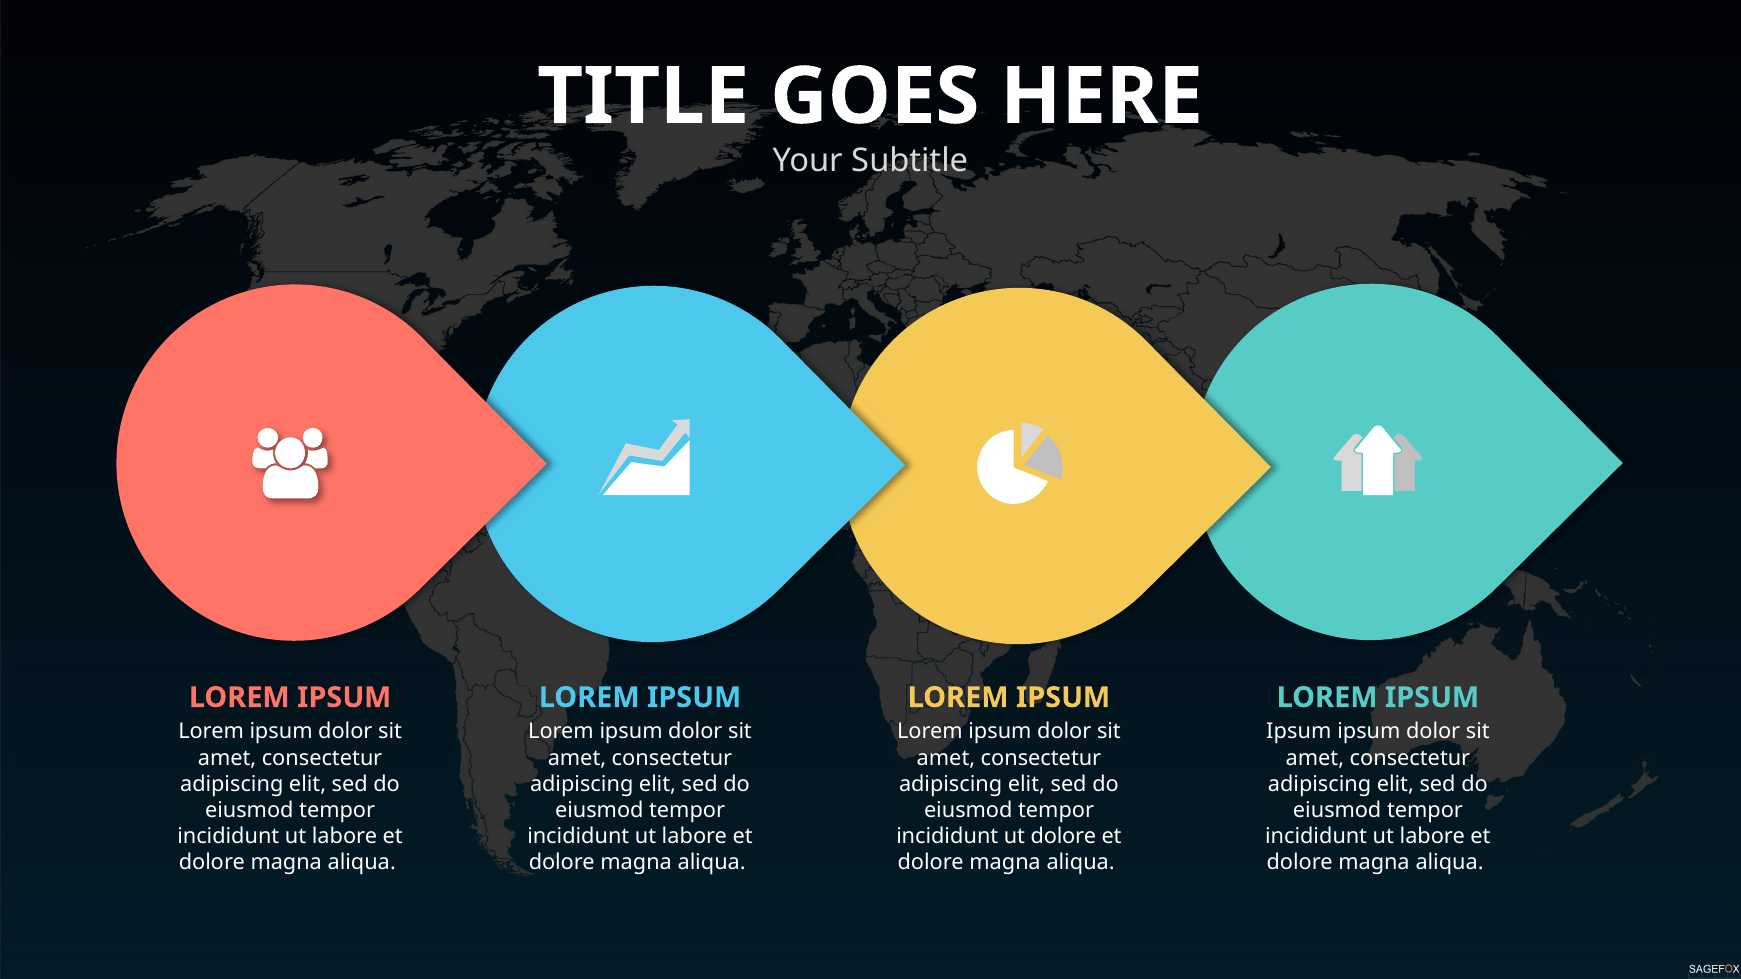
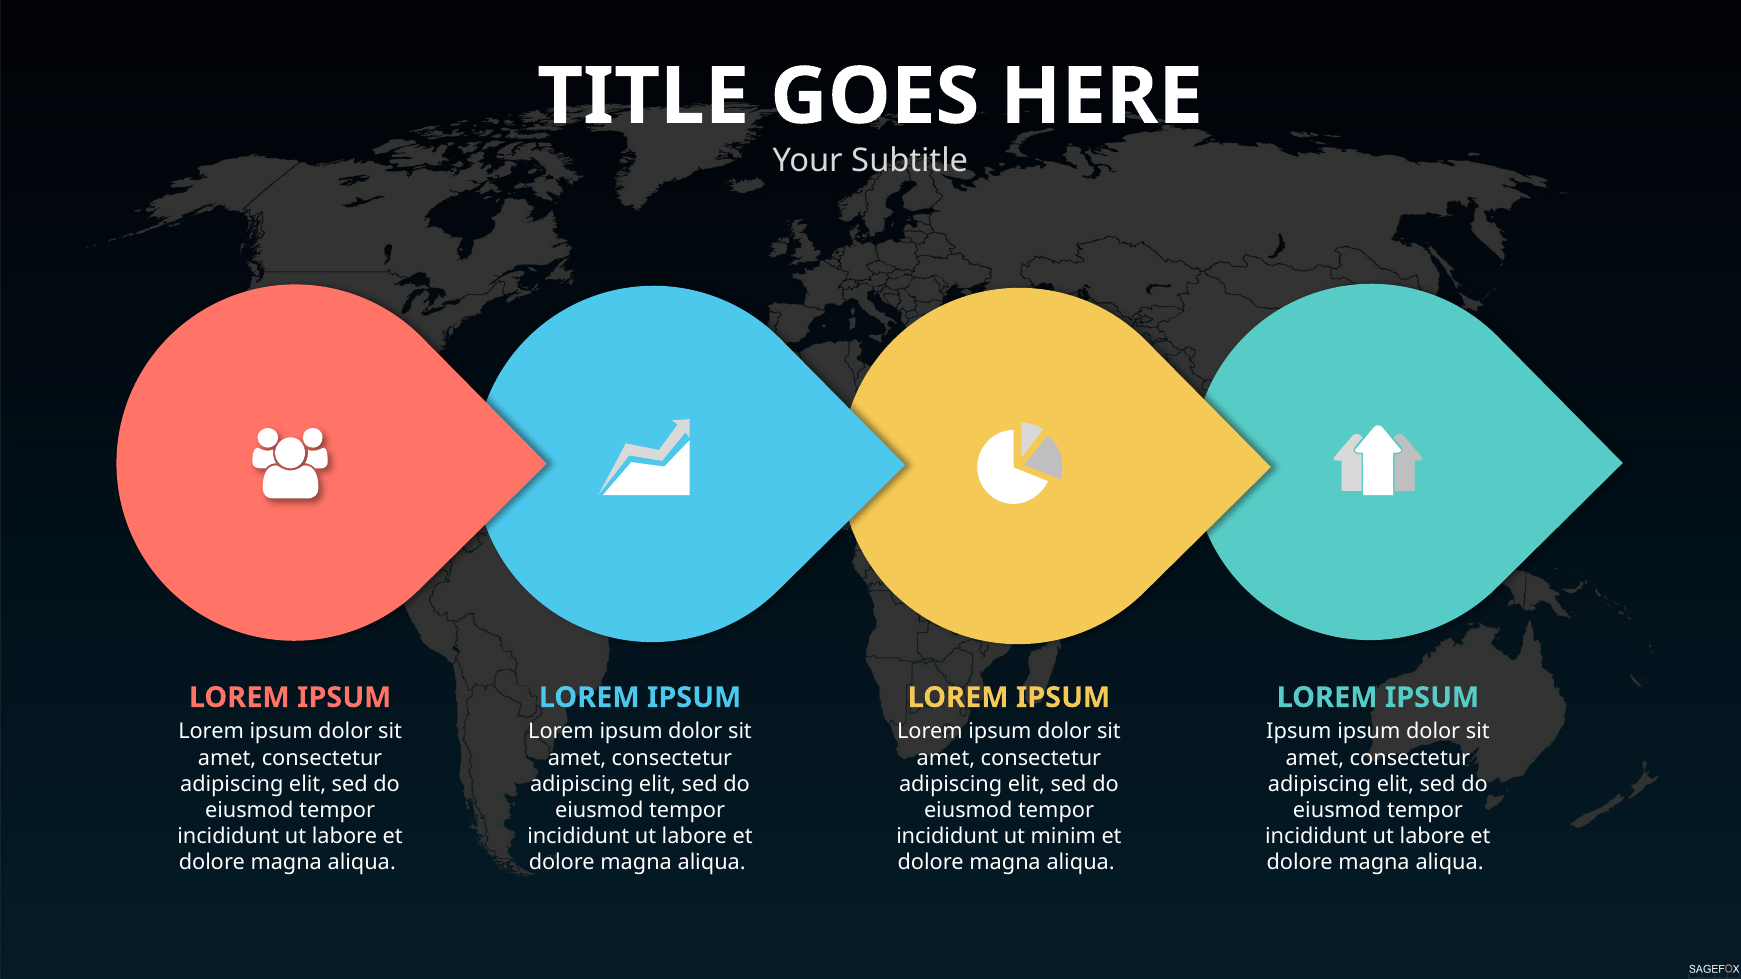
ut dolore: dolore -> minim (1063, 836)
